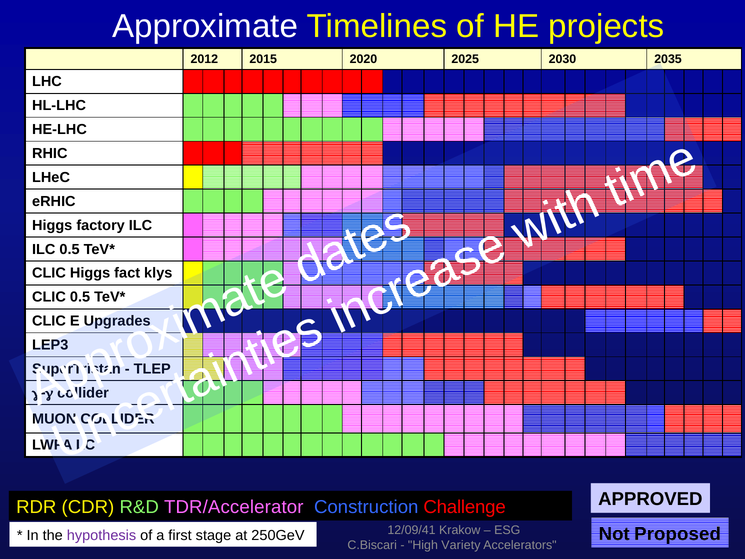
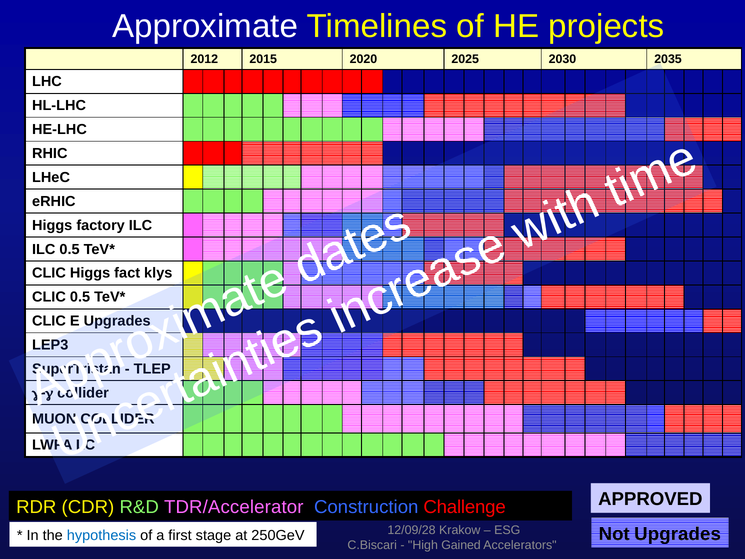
Not Proposed: Proposed -> Upgrades (678, 534)
hypothesis colour: purple -> blue (102, 535)
12/09/41: 12/09/41 -> 12/09/28 (412, 530)
Variety: Variety -> Gained (461, 545)
